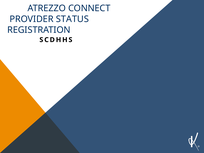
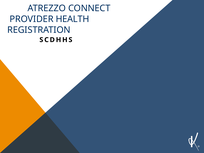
STATUS: STATUS -> HEALTH (72, 19)
